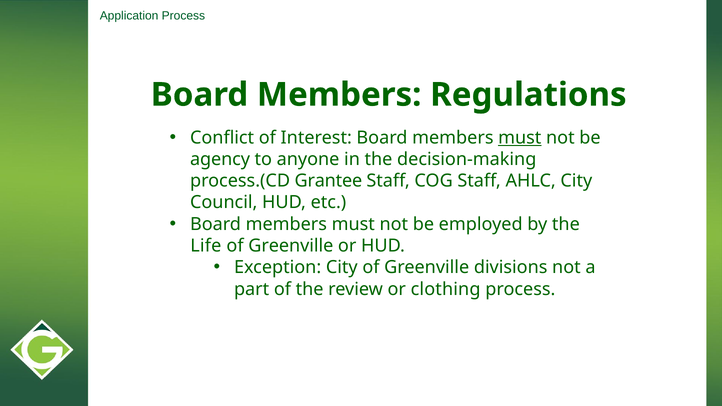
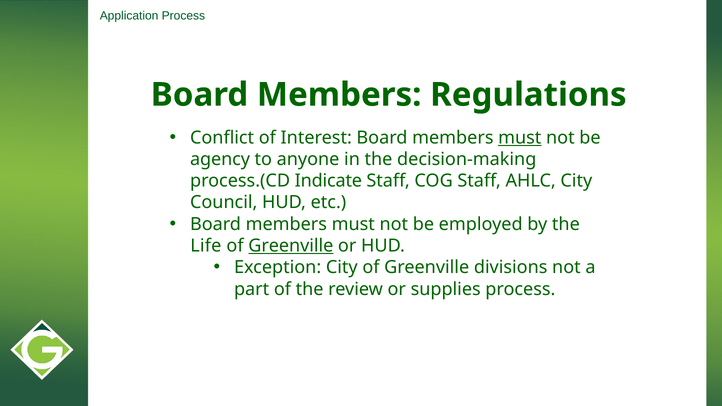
Grantee: Grantee -> Indicate (328, 181)
Greenville underline: none -> present (291, 246)
clothing: clothing -> supplies (446, 289)
